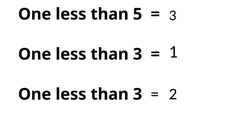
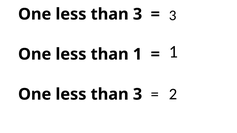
5: 5 -> 3 (138, 14)
3: 3 -> 1 (138, 54)
